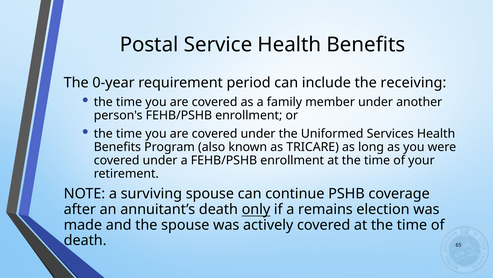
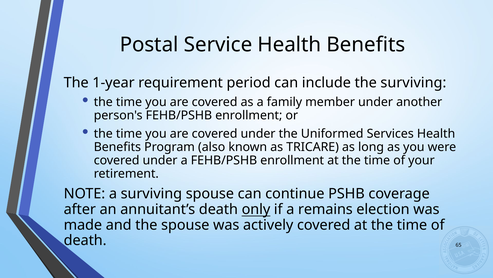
0-year: 0-year -> 1-year (113, 83)
the receiving: receiving -> surviving (413, 83)
